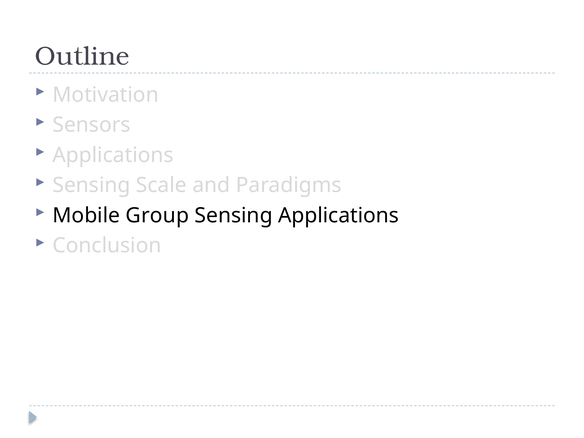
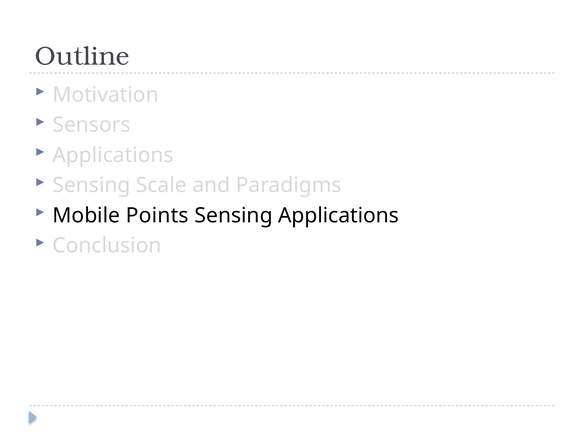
Group: Group -> Points (157, 216)
